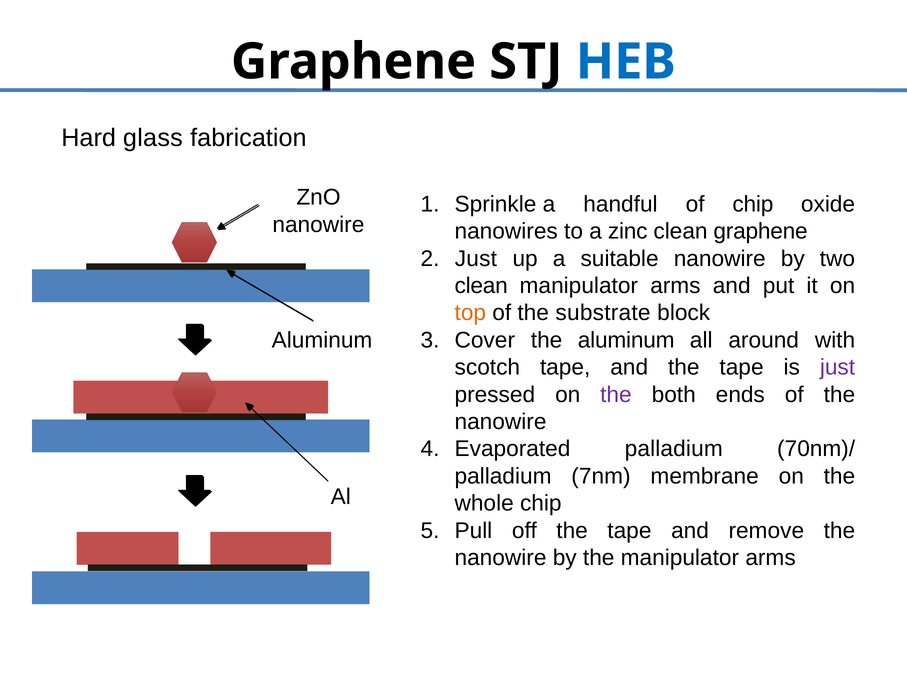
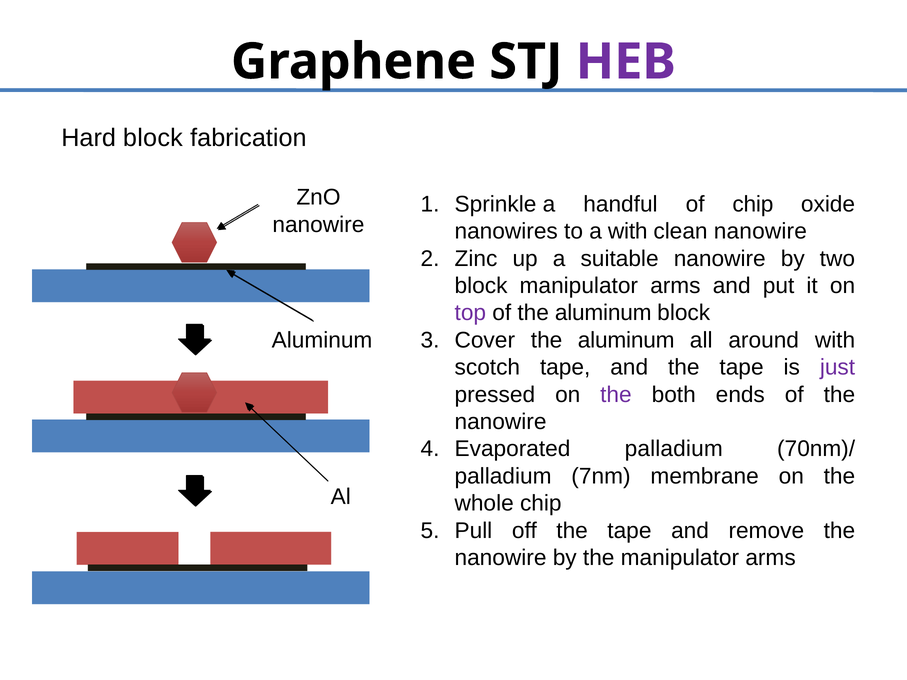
HEB colour: blue -> purple (626, 62)
Hard glass: glass -> block (153, 138)
a zinc: zinc -> with (628, 231)
clean graphene: graphene -> nanowire (760, 231)
Just: Just -> Zinc (476, 259)
clean: clean -> block (481, 286)
top colour: orange -> purple (470, 313)
of the substrate: substrate -> aluminum (603, 313)
